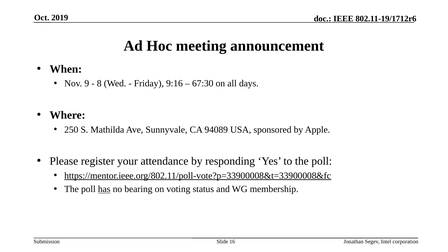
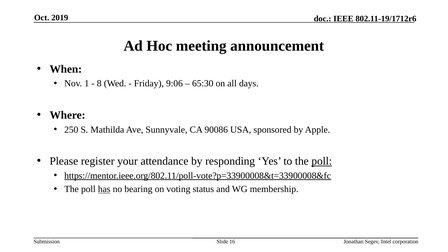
9: 9 -> 1 (87, 84)
9:16: 9:16 -> 9:06 (174, 84)
67:30: 67:30 -> 65:30 (203, 84)
94089: 94089 -> 90086 (216, 130)
poll underline: none -> present (322, 161)
